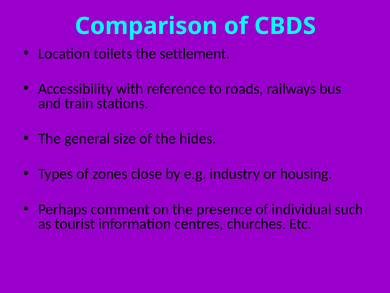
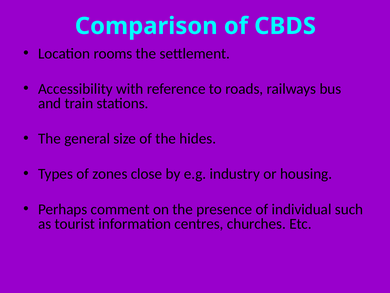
toilets: toilets -> rooms (113, 53)
